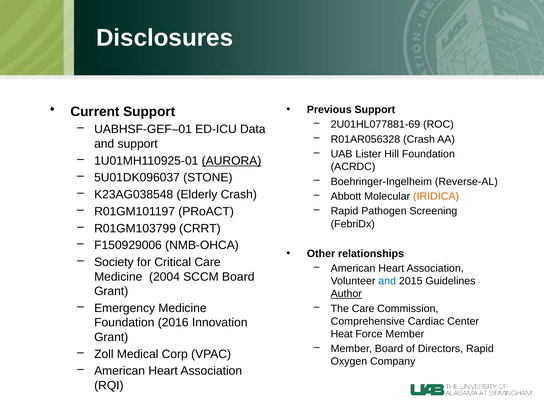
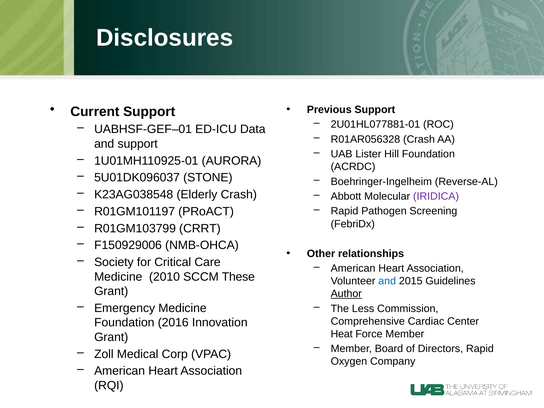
2U01HL077881-69: 2U01HL077881-69 -> 2U01HL077881-01 (375, 124)
AURORA underline: present -> none (231, 161)
IRIDICA colour: orange -> purple (436, 196)
2004: 2004 -> 2010 (164, 277)
SCCM Board: Board -> These (238, 277)
The Care: Care -> Less (363, 309)
